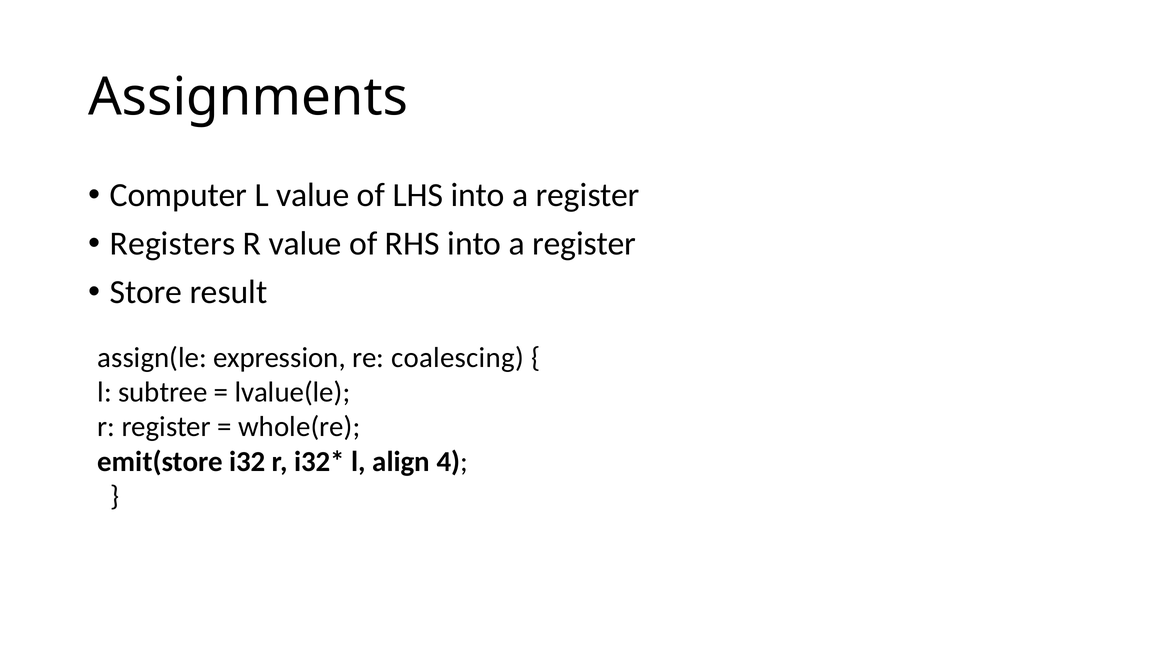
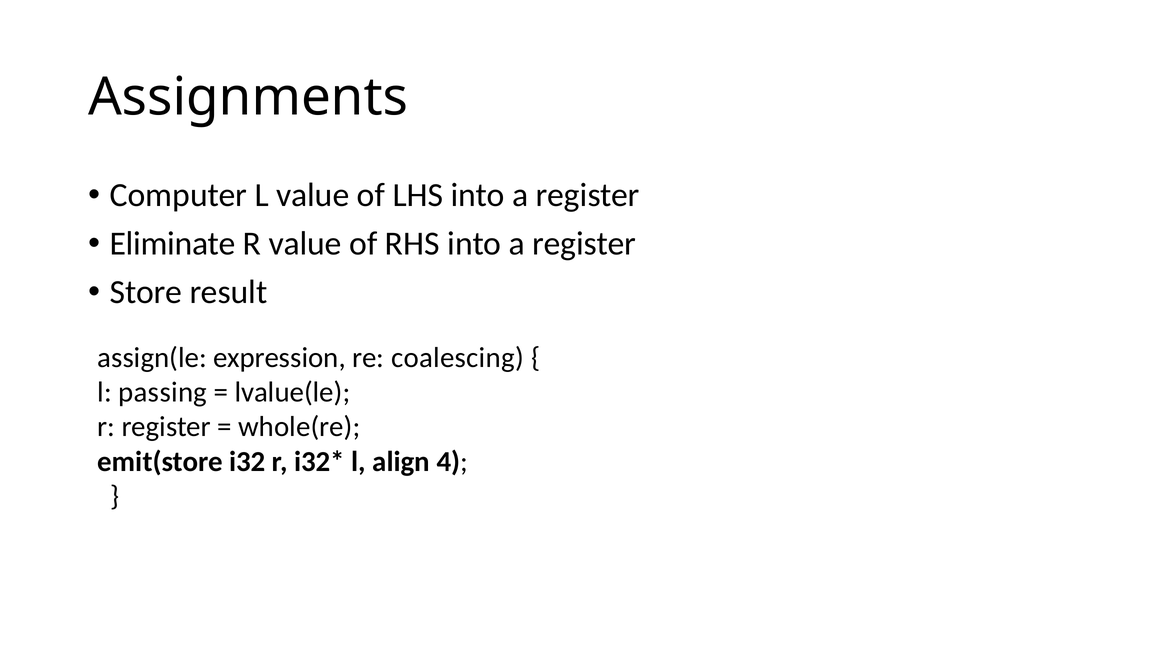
Registers: Registers -> Eliminate (173, 244)
subtree: subtree -> passing (163, 392)
